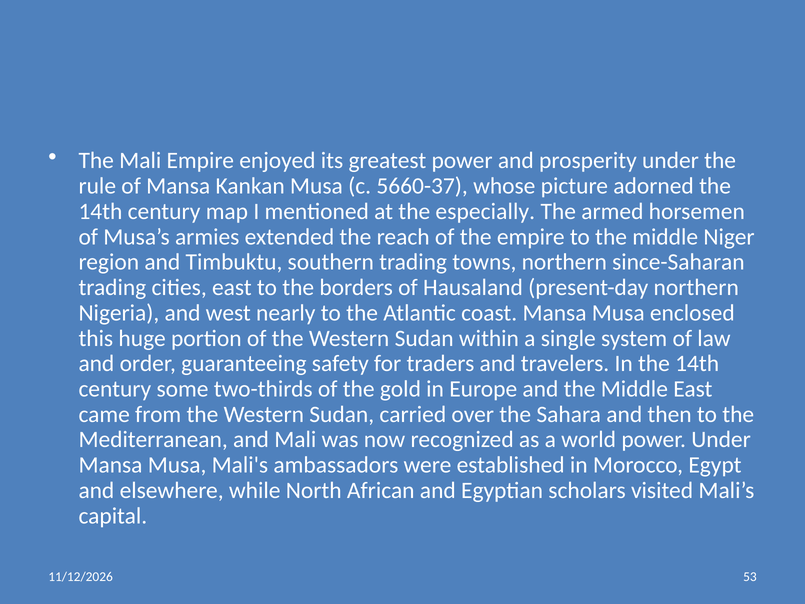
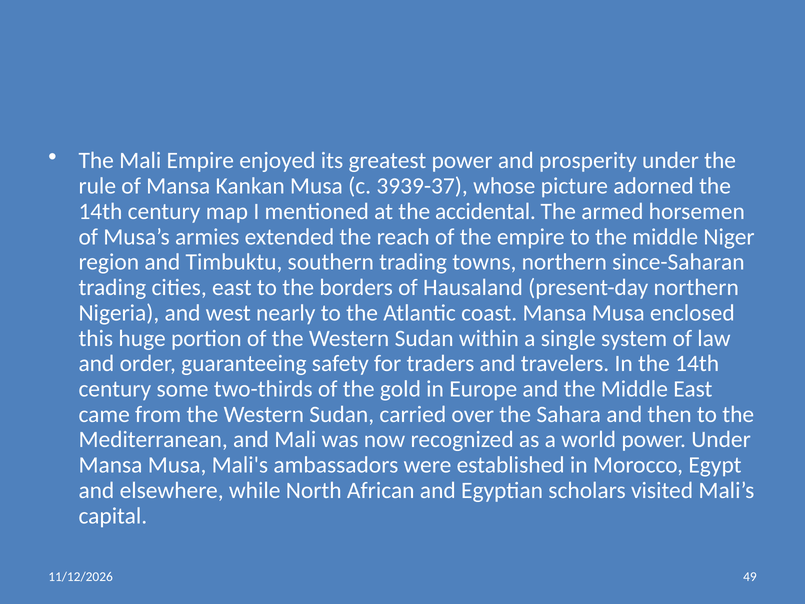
5660-37: 5660-37 -> 3939-37 (422, 186)
especially: especially -> accidental (485, 211)
53: 53 -> 49 (750, 576)
